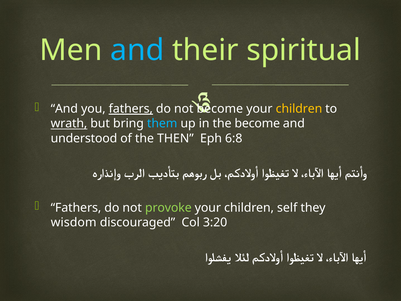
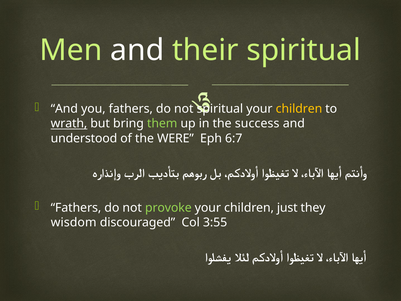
and colour: light blue -> white (137, 50)
fathers underline: present -> none (131, 109)
not become: become -> spiritual (220, 109)
them colour: light blue -> light green (162, 124)
the become: become -> success (257, 124)
THEN: THEN -> WERE (175, 138)
6:8: 6:8 -> 6:7 (234, 138)
self: self -> just (287, 208)
3:20: 3:20 -> 3:55 (215, 222)
